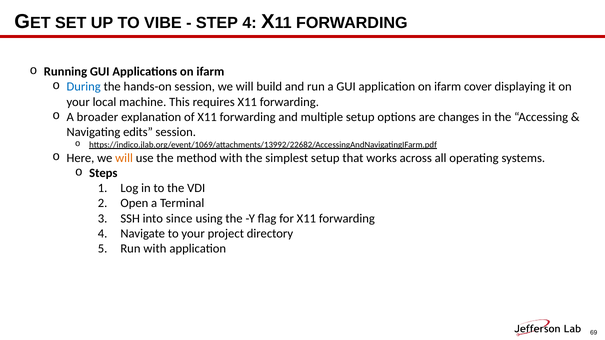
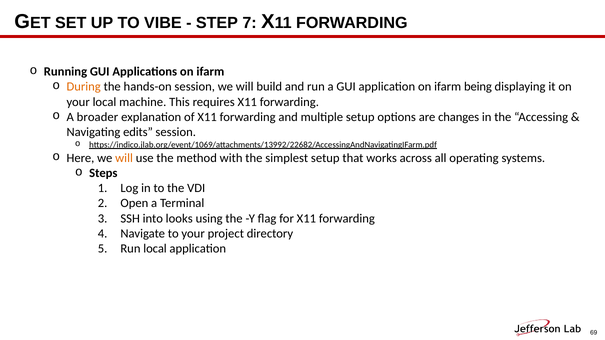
STEP 4: 4 -> 7 (250, 23)
During colour: blue -> orange (84, 87)
cover: cover -> being (478, 87)
since: since -> looks (179, 219)
Run with: with -> local (155, 249)
